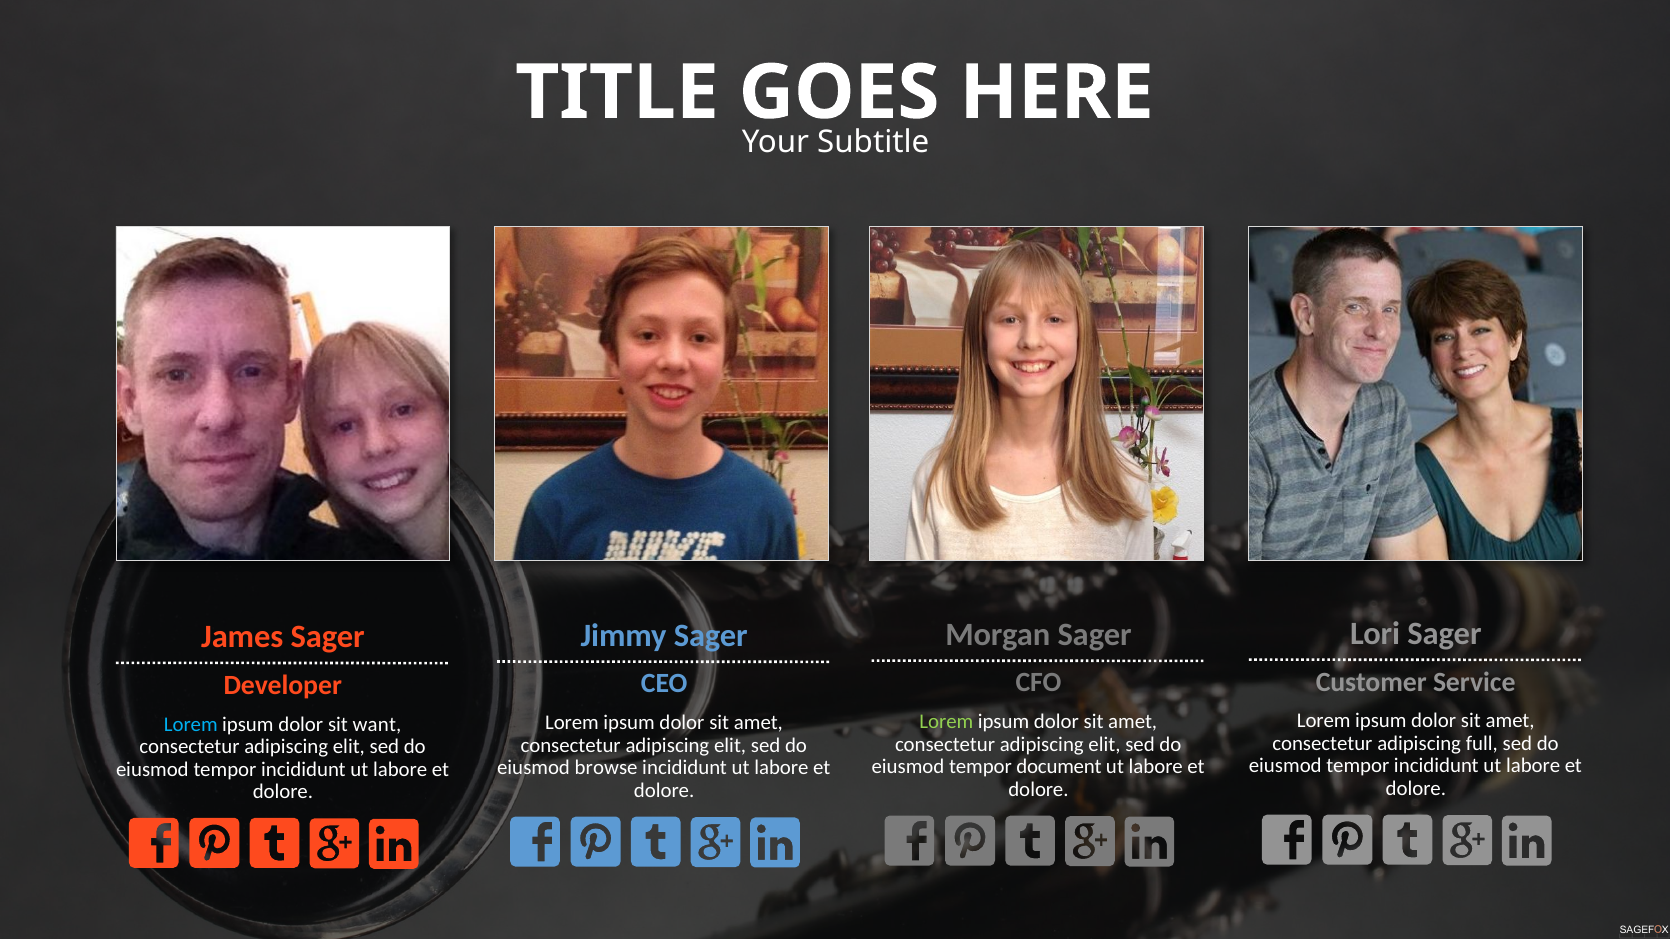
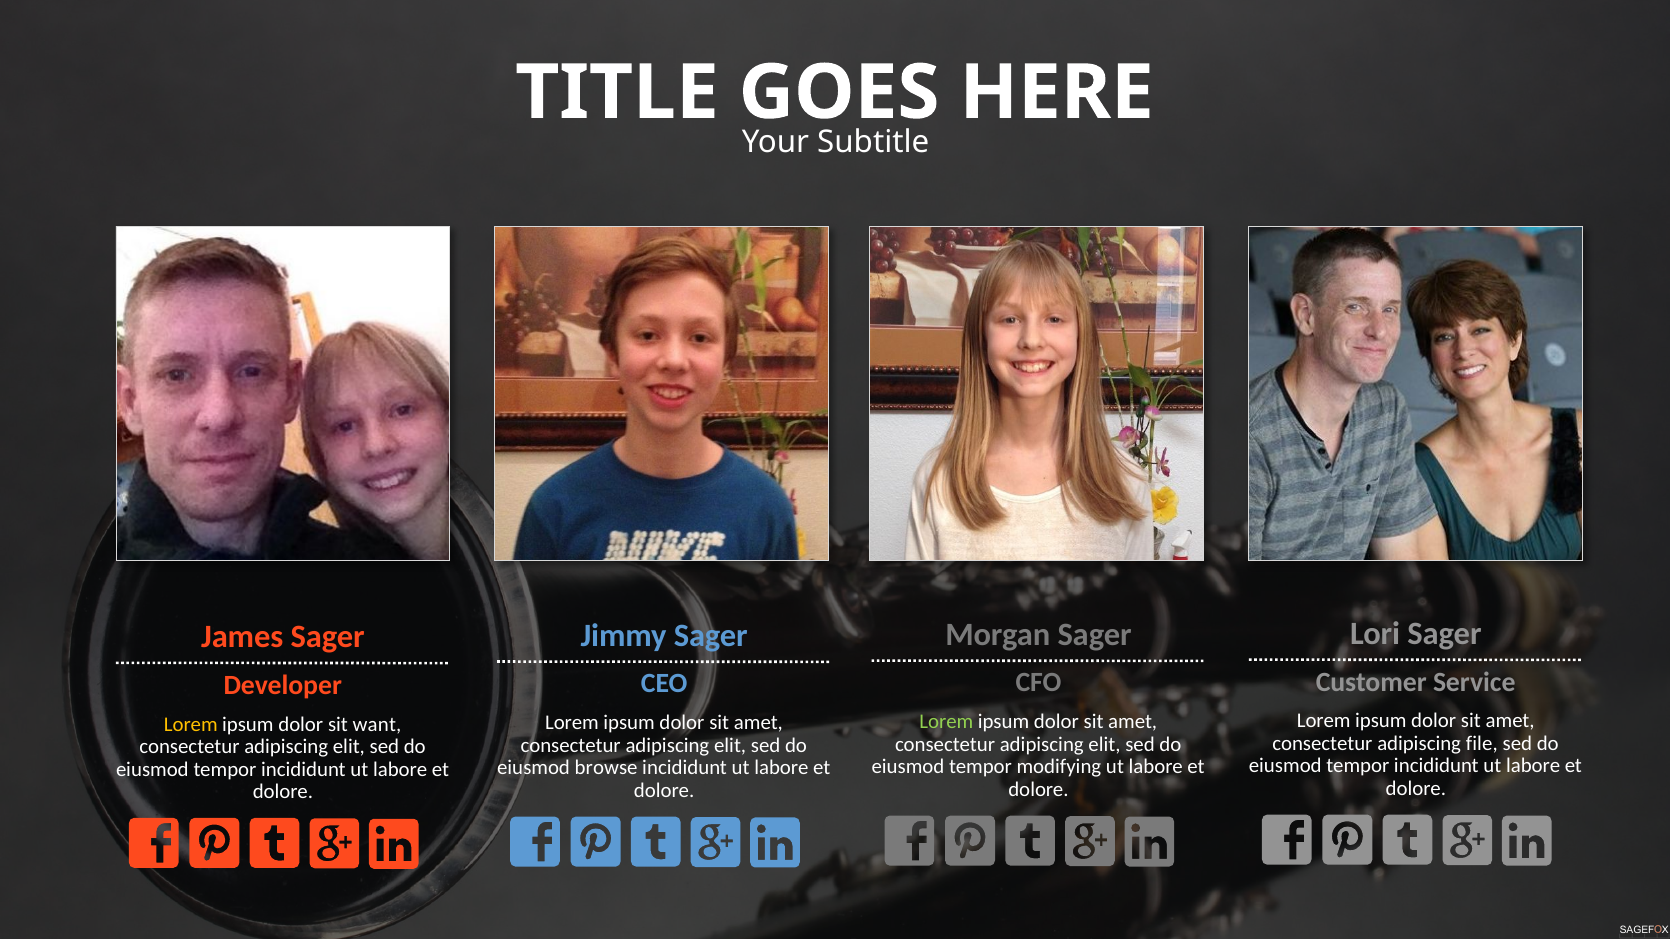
Lorem colour: light blue -> yellow (191, 725)
full: full -> file (1482, 744)
document: document -> modifying (1059, 767)
